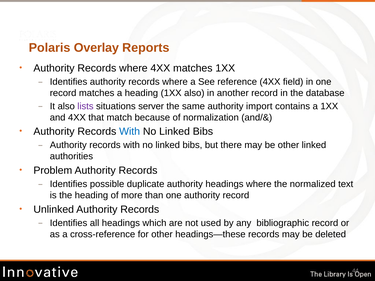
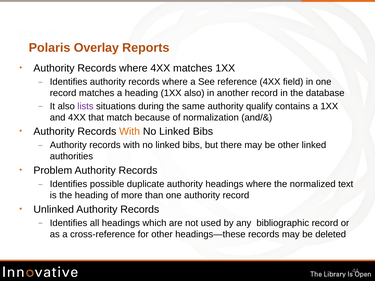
server: server -> during (151, 106)
import: import -> qualify (259, 106)
With colour: blue -> orange (130, 132)
